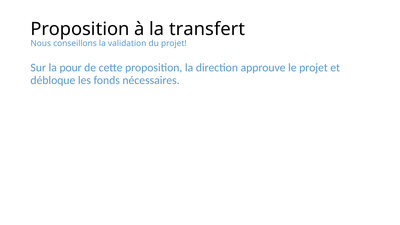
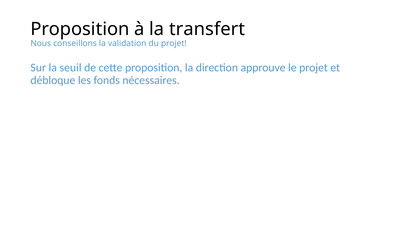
pour: pour -> seuil (71, 68)
